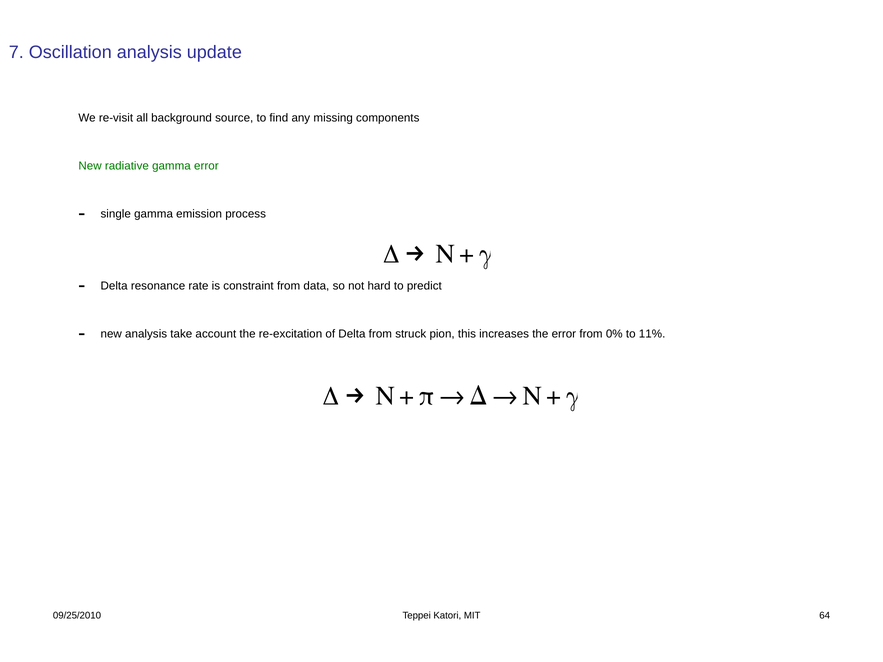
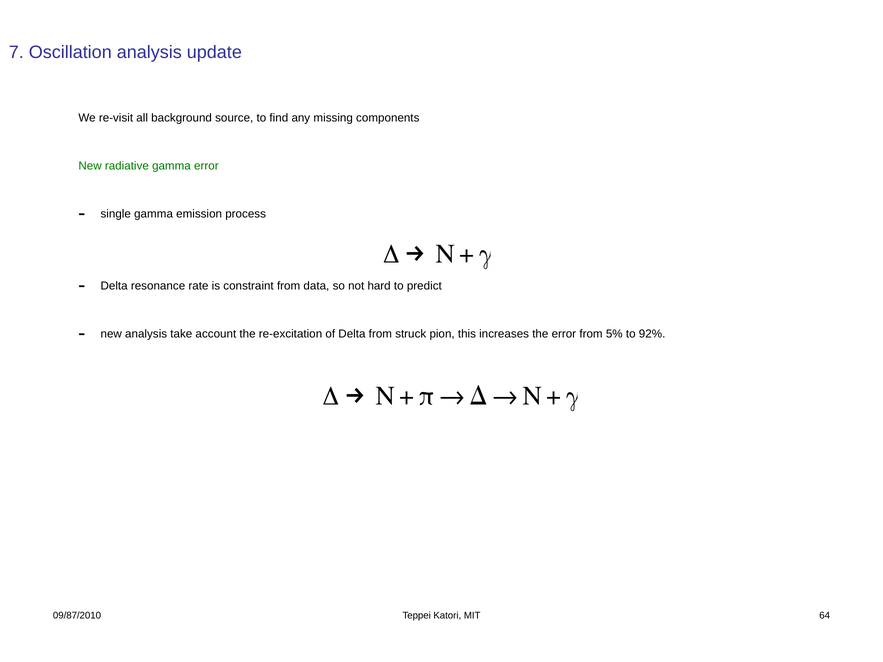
0%: 0% -> 5% (614, 334)
11%: 11% -> 92% (652, 334)
09/25/2010: 09/25/2010 -> 09/87/2010 (77, 616)
